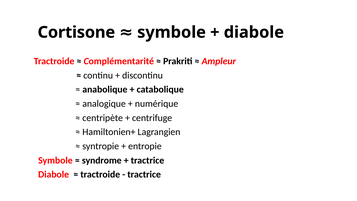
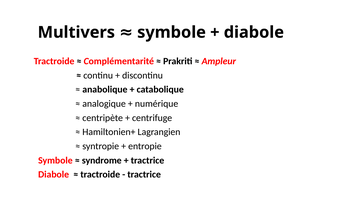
Cortisone: Cortisone -> Multivers (76, 32)
